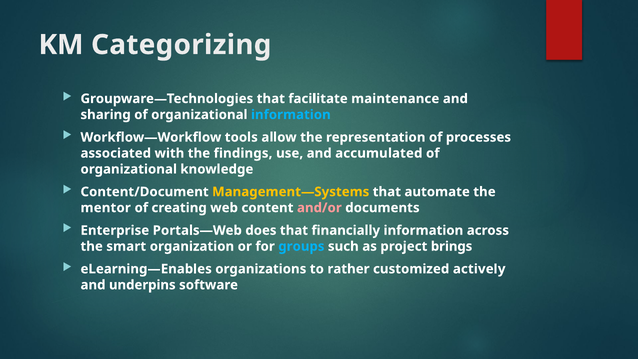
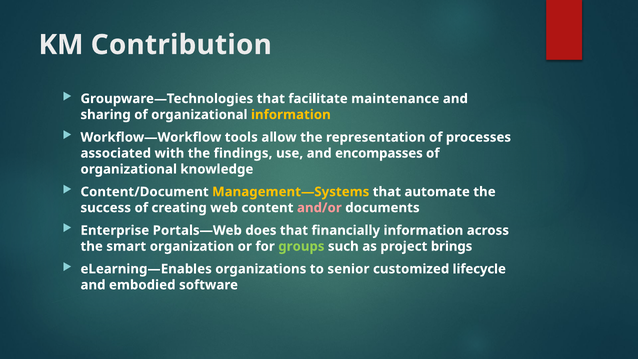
Categorizing: Categorizing -> Contribution (181, 45)
information colour: light blue -> yellow (291, 115)
accumulated: accumulated -> encompasses (379, 153)
mentor: mentor -> success (106, 208)
groups colour: light blue -> light green (301, 246)
rather: rather -> senior (348, 269)
actively: actively -> lifecycle (479, 269)
underpins: underpins -> embodied (142, 285)
